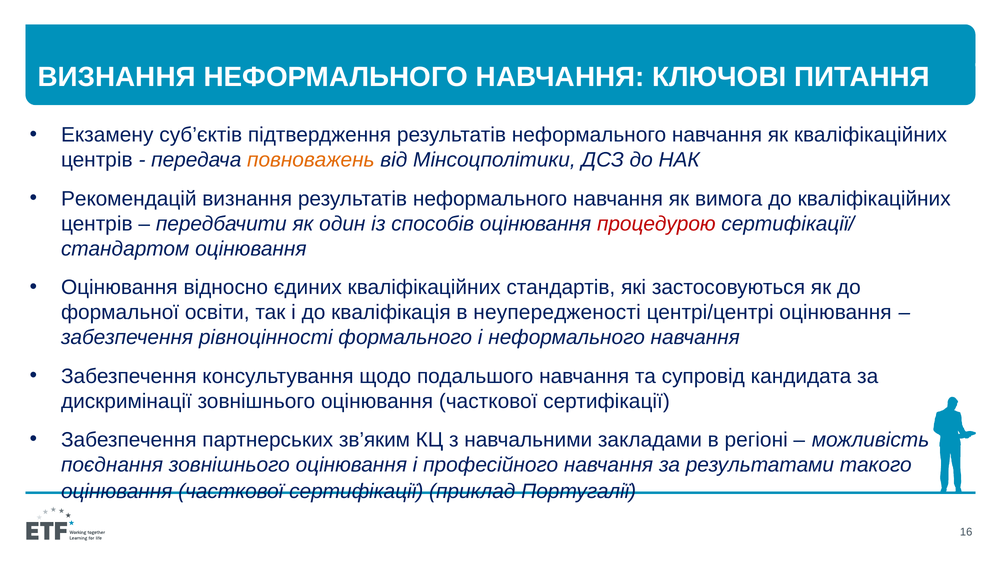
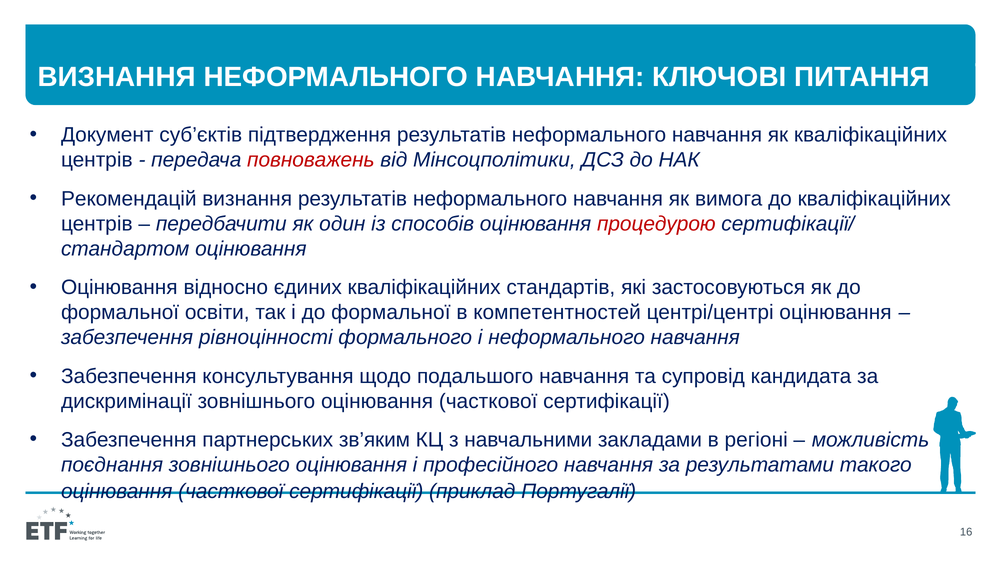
Екзамену: Екзамену -> Документ (107, 135)
повноважень colour: orange -> red (311, 160)
і до кваліфікація: кваліфікація -> формальної (391, 313)
неупередженості: неупередженості -> компетентностей (557, 313)
